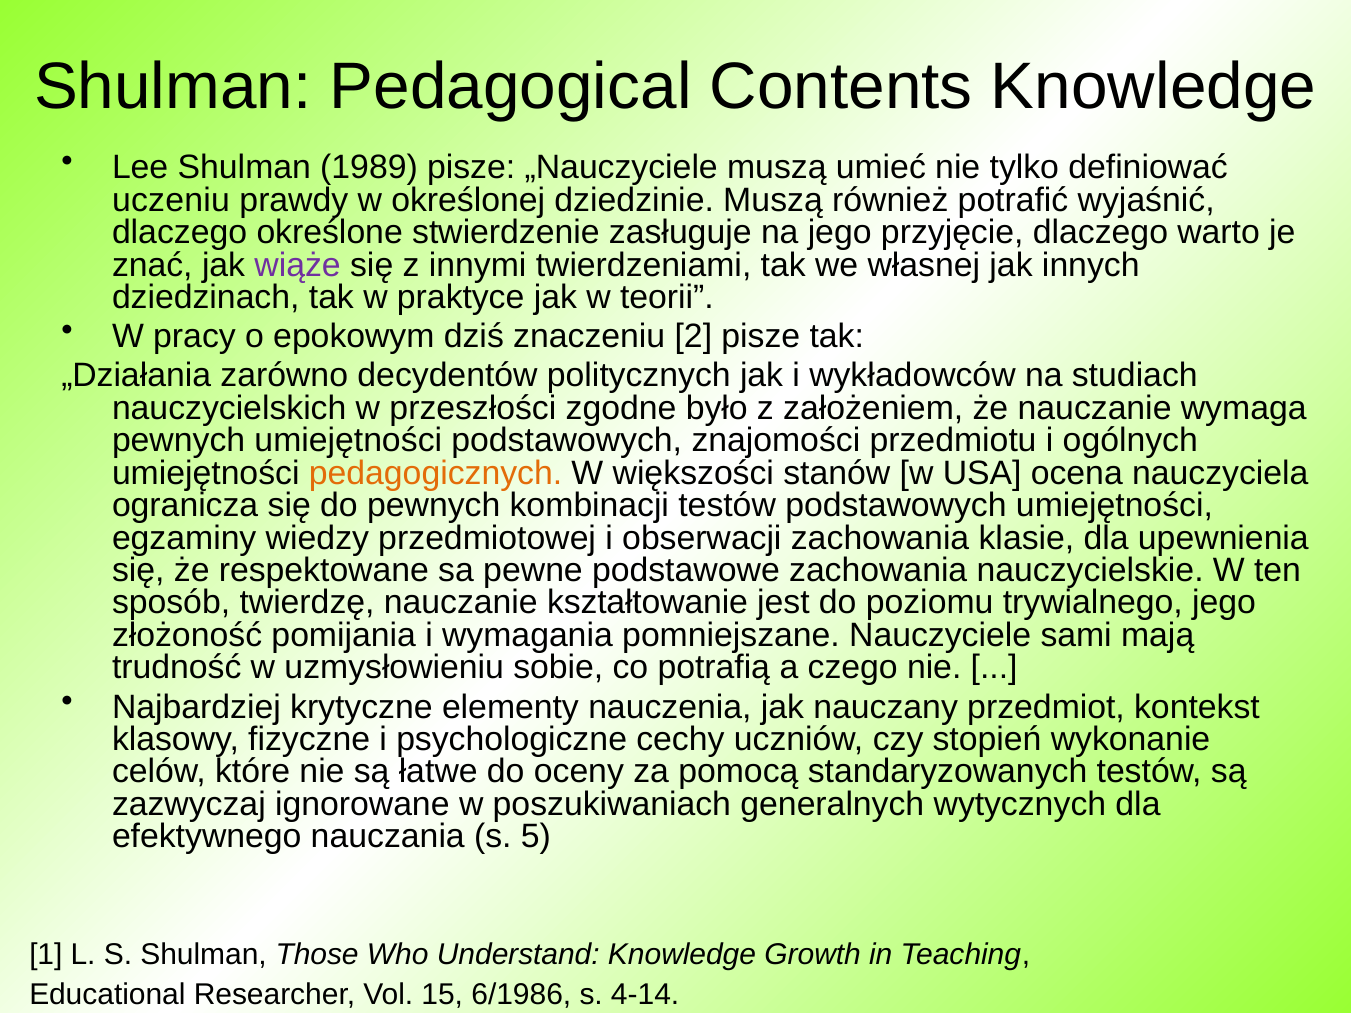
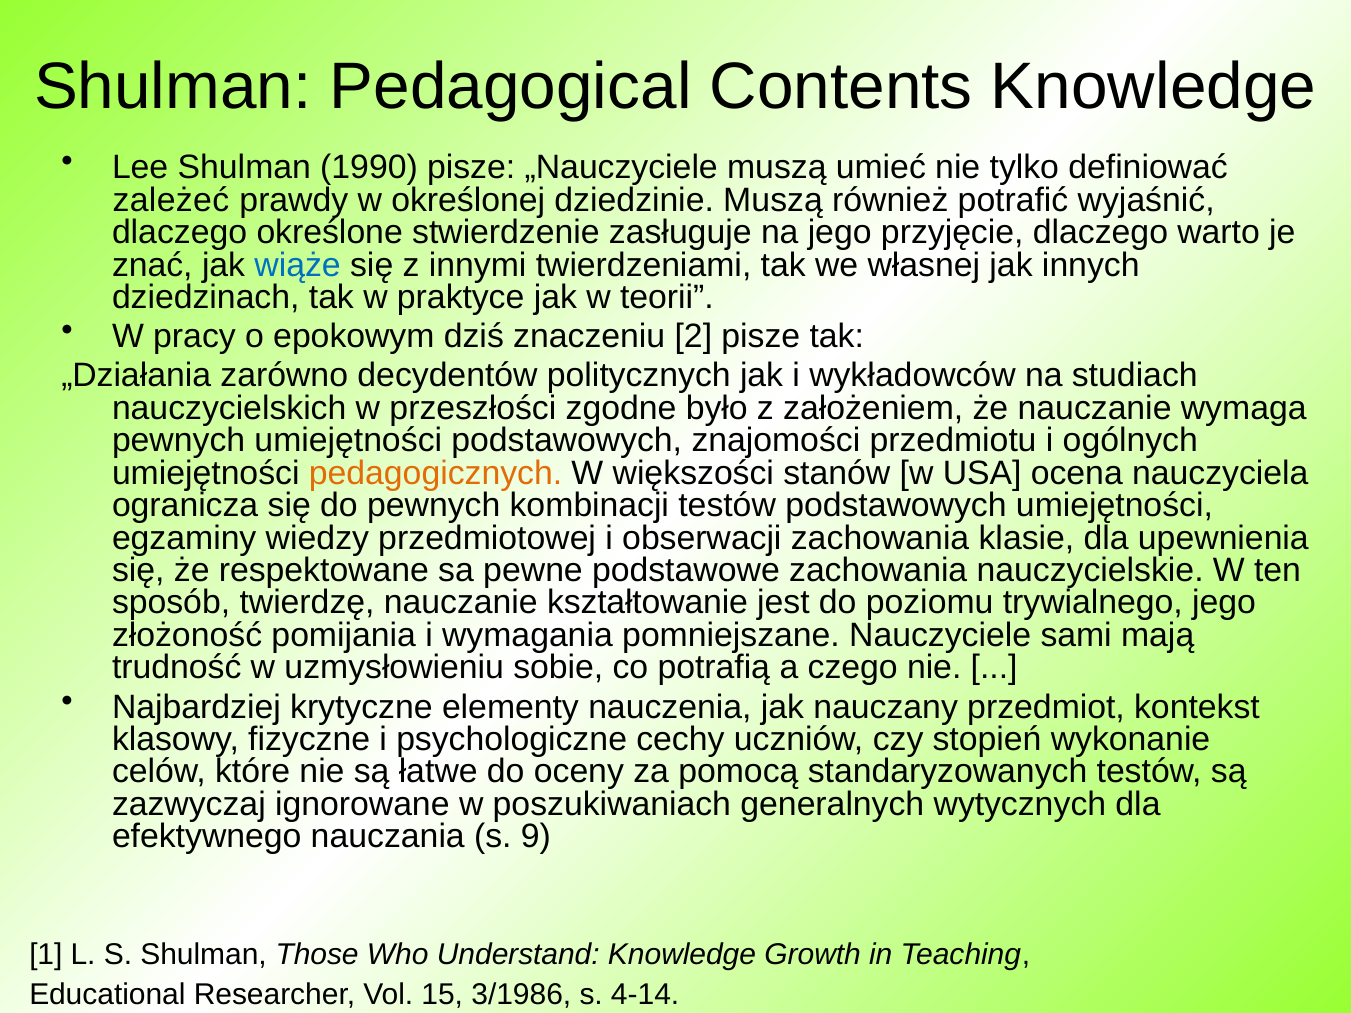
1989: 1989 -> 1990 (369, 168)
uczeniu: uczeniu -> zależeć (171, 200)
wiąże colour: purple -> blue (298, 265)
5: 5 -> 9 (536, 837)
6/1986: 6/1986 -> 3/1986 (521, 994)
